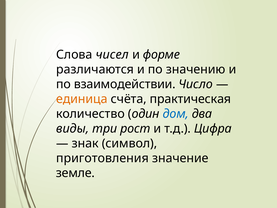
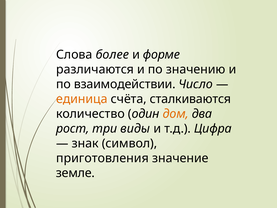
чисел: чисел -> более (112, 55)
практическая: практическая -> сталкиваются (190, 99)
дом colour: blue -> orange (176, 114)
виды: виды -> рост (73, 128)
рост: рост -> виды (135, 128)
